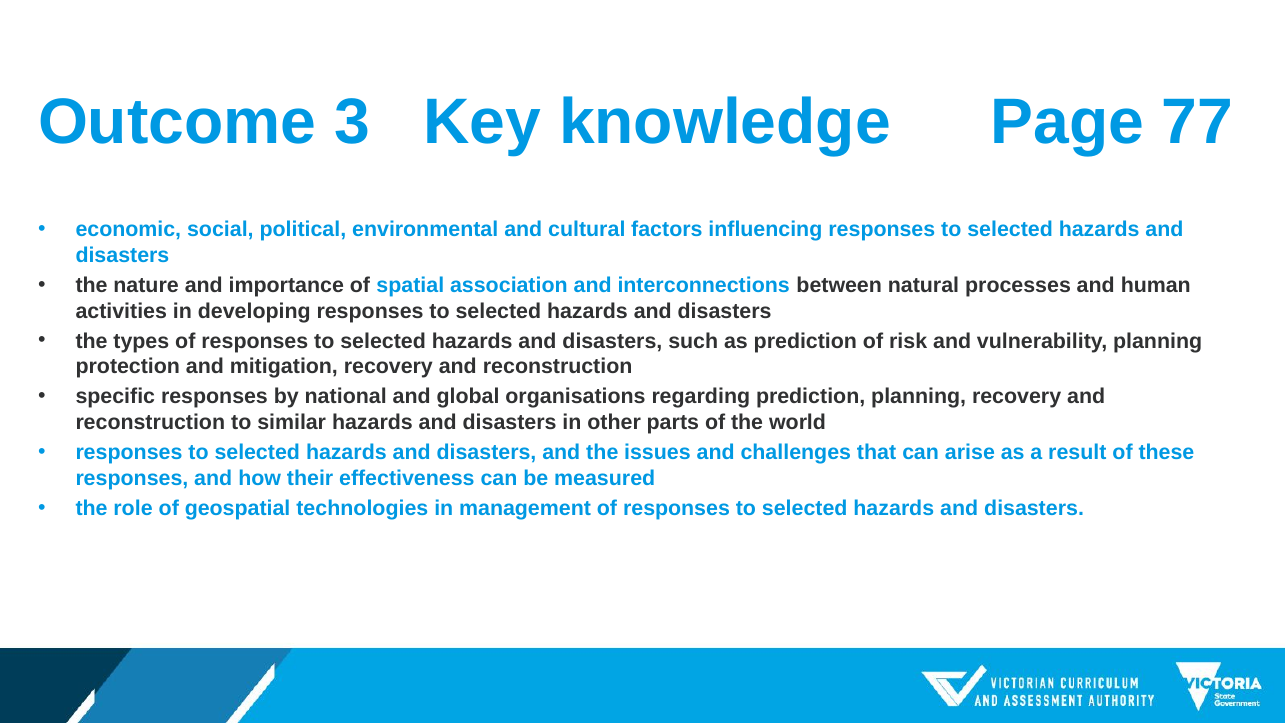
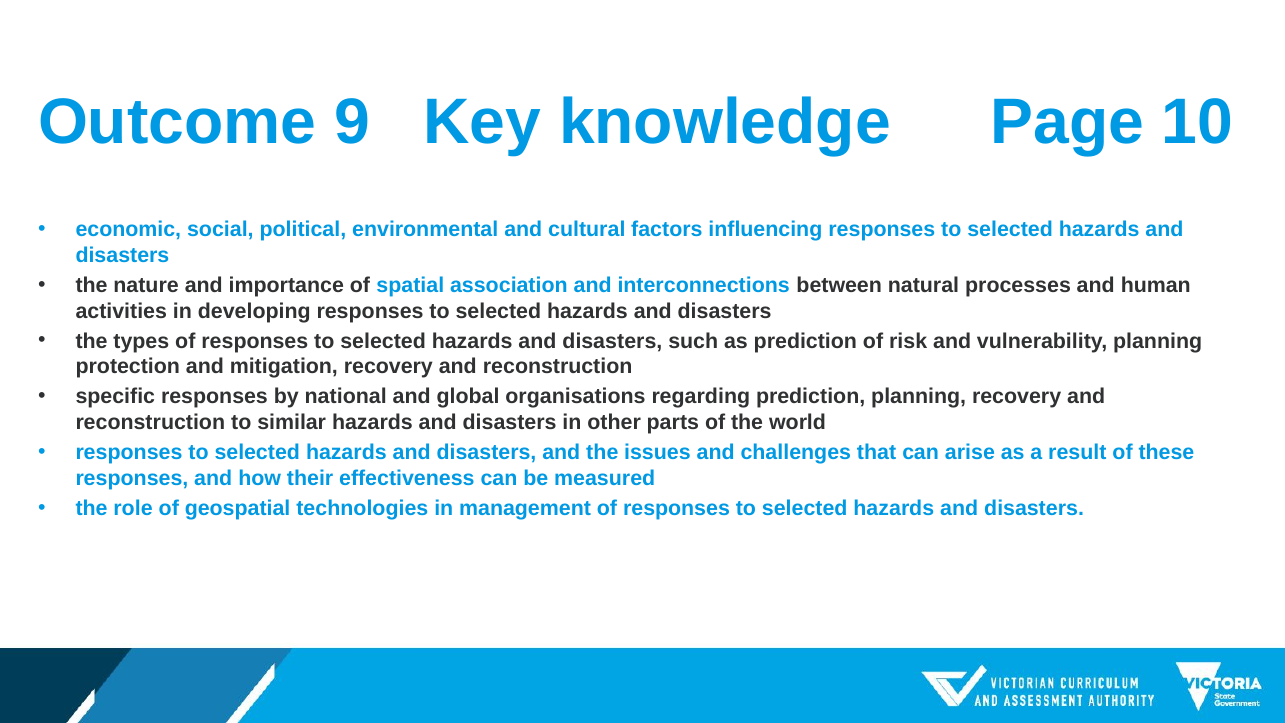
77: 77 -> 10 (1198, 122)
3: 3 -> 9 (352, 123)
